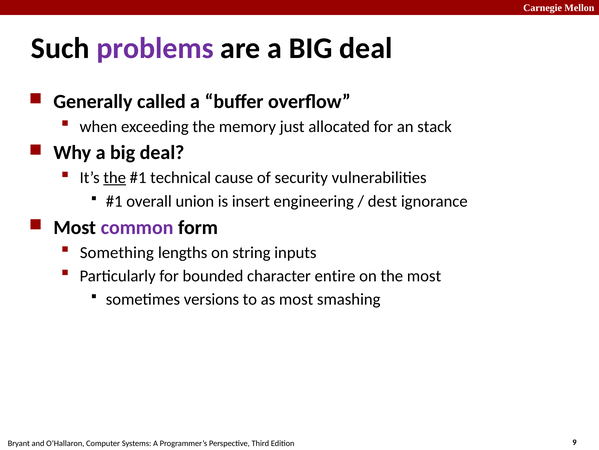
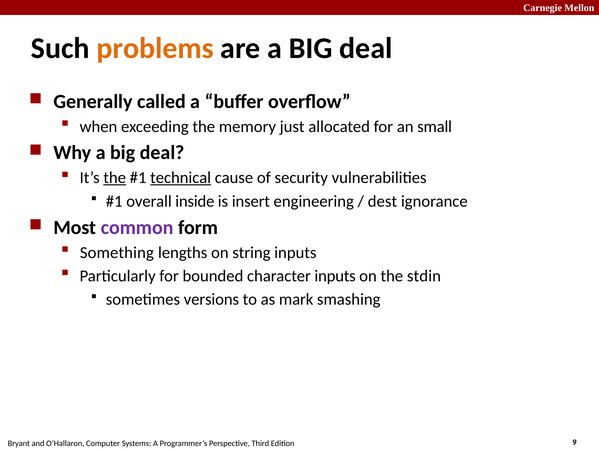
problems colour: purple -> orange (155, 48)
stack: stack -> small (435, 126)
technical underline: none -> present (181, 178)
union: union -> inside (195, 201)
character entire: entire -> inputs (335, 275)
the most: most -> stdin (424, 275)
as most: most -> mark (296, 299)
